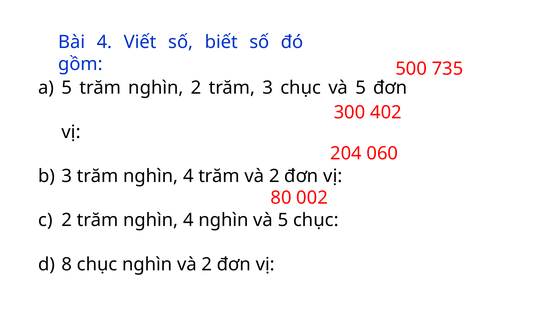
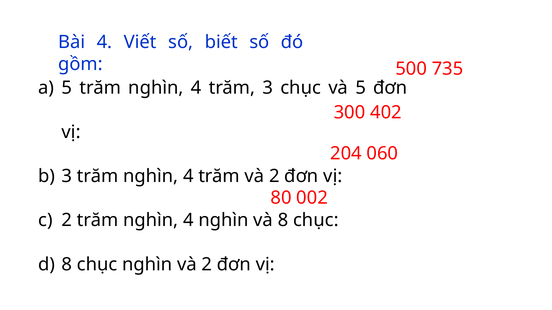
5 trăm nghìn 2: 2 -> 4 (196, 88)
nghìn và 5: 5 -> 8 (283, 221)
